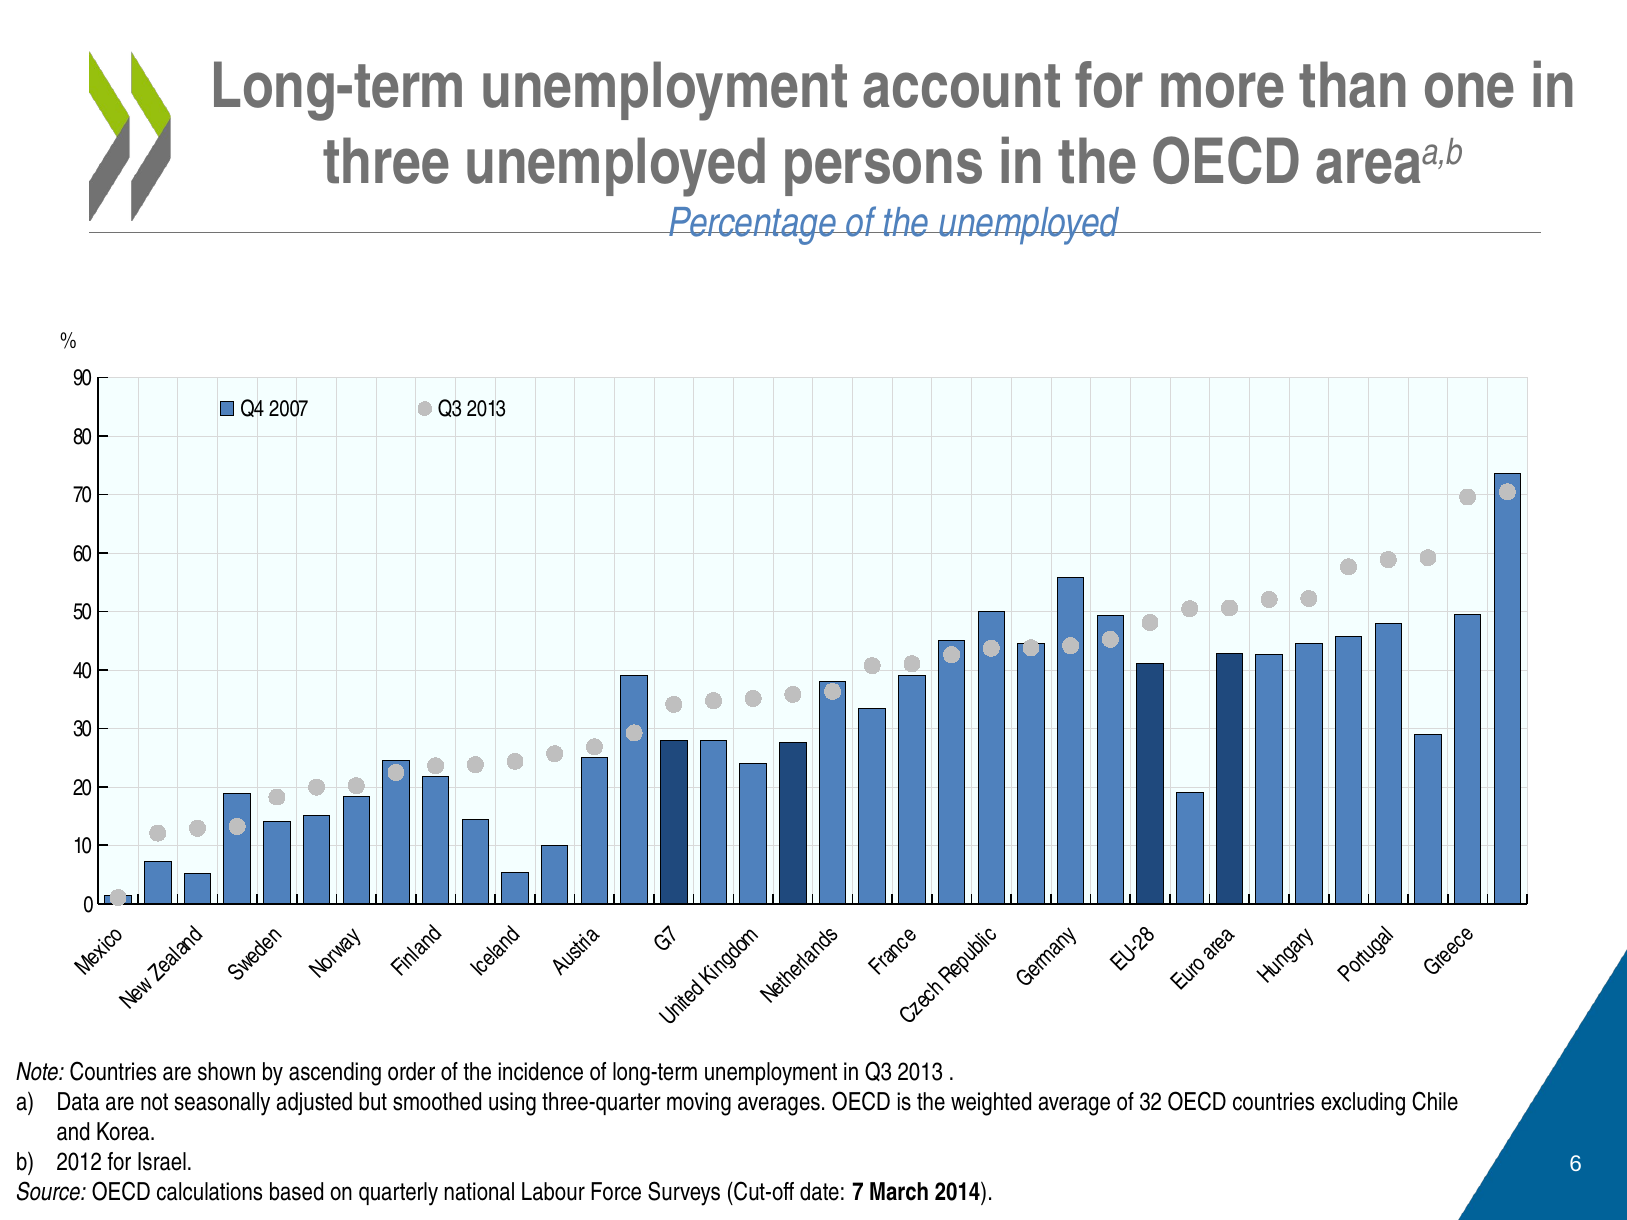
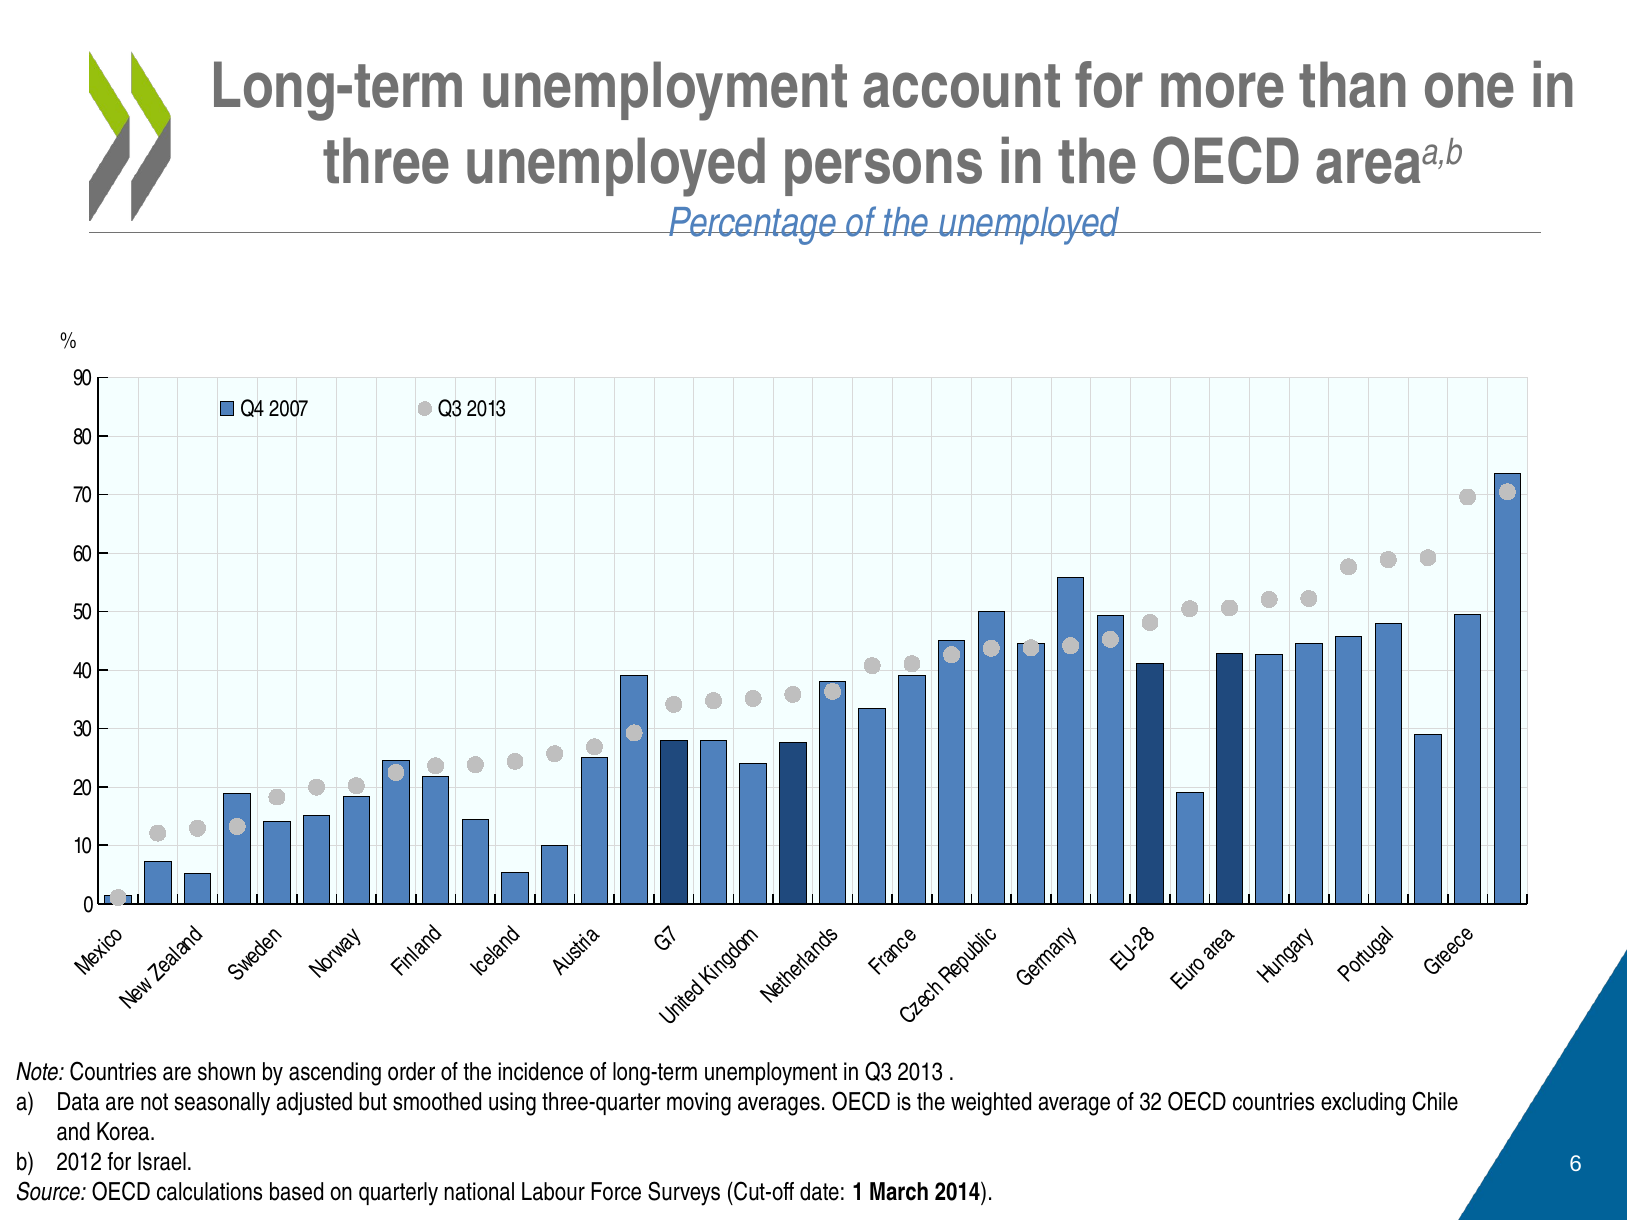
date 7: 7 -> 1 (858, 1192)
